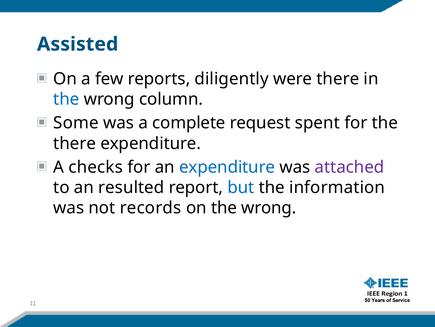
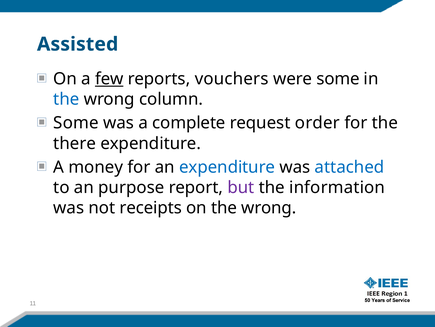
few underline: none -> present (109, 79)
diligently: diligently -> vouchers (232, 79)
were there: there -> some (338, 79)
spent: spent -> order (317, 123)
checks: checks -> money (96, 167)
attached colour: purple -> blue (349, 167)
resulted: resulted -> purpose (131, 187)
but colour: blue -> purple (241, 187)
records: records -> receipts (151, 207)
